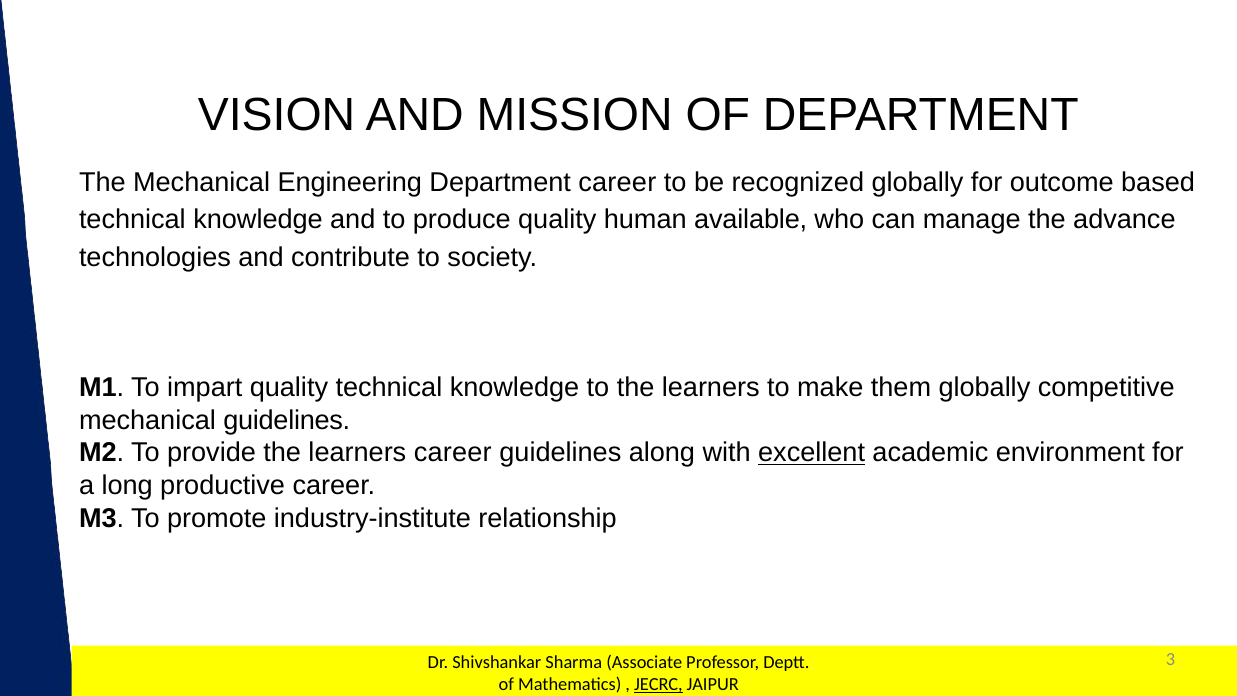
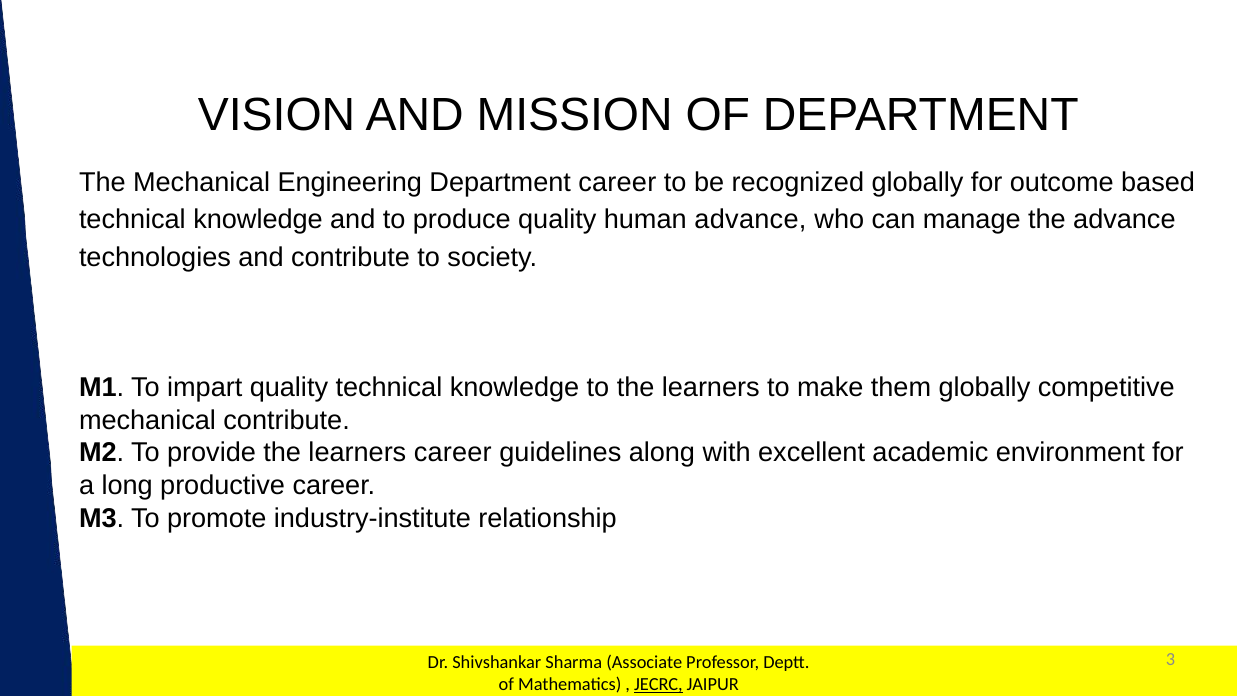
human available: available -> advance (750, 220)
mechanical guidelines: guidelines -> contribute (287, 420)
excellent underline: present -> none (812, 453)
